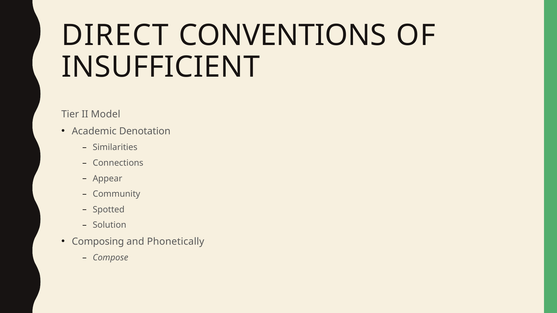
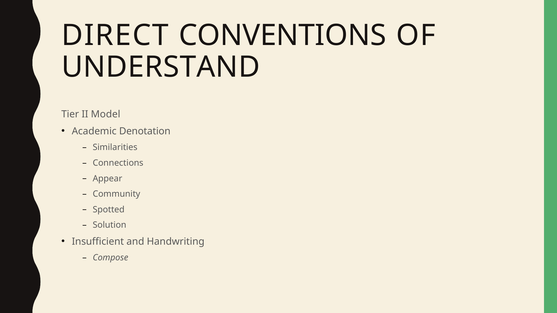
INSUFFICIENT: INSUFFICIENT -> UNDERSTAND (161, 67)
Composing: Composing -> Insufficient (98, 242)
Phonetically: Phonetically -> Handwriting (176, 242)
